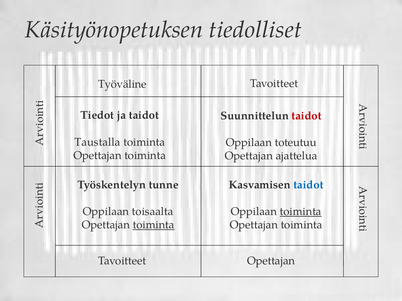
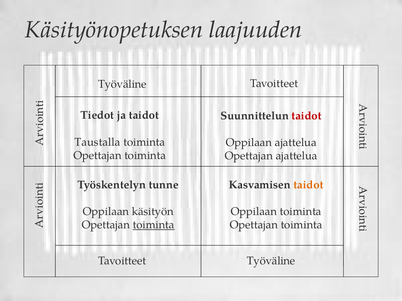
tiedolliset: tiedolliset -> laajuuden (256, 30)
Oppilaan toteutuu: toteutuu -> ajattelua (296, 143)
taidot colour: blue -> orange (308, 185)
toisaalta: toisaalta -> käsityön (153, 212)
toiminta underline: present -> none (301, 212)
Tavoitteet Opettajan: Opettajan -> Työväline (271, 261)
